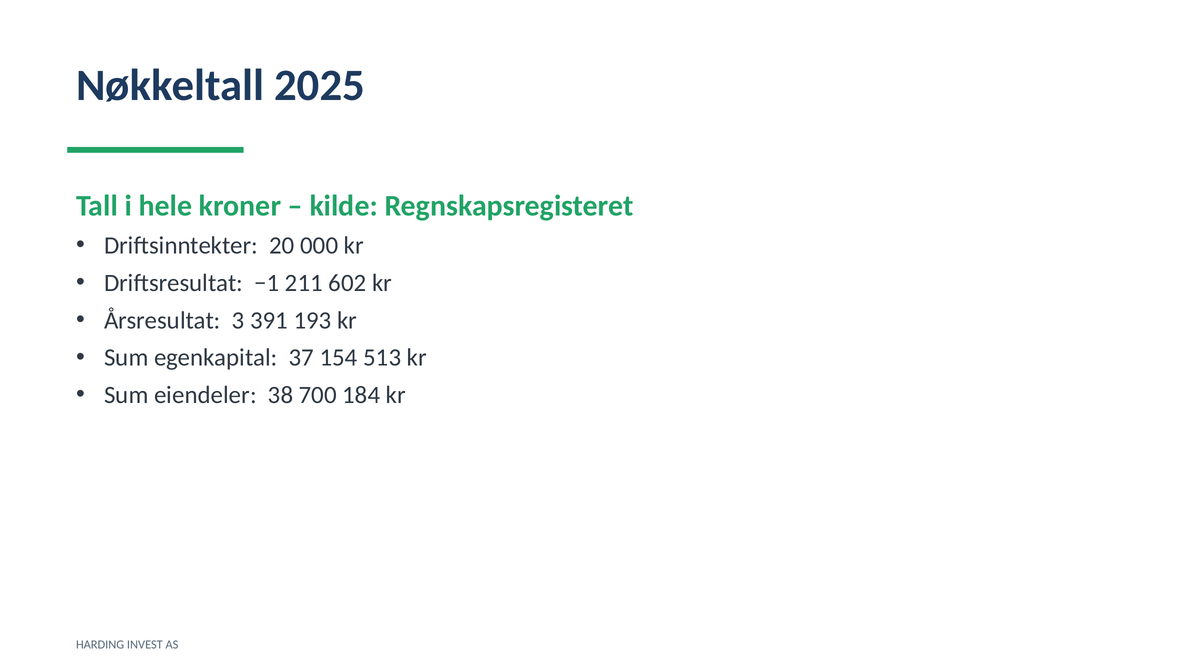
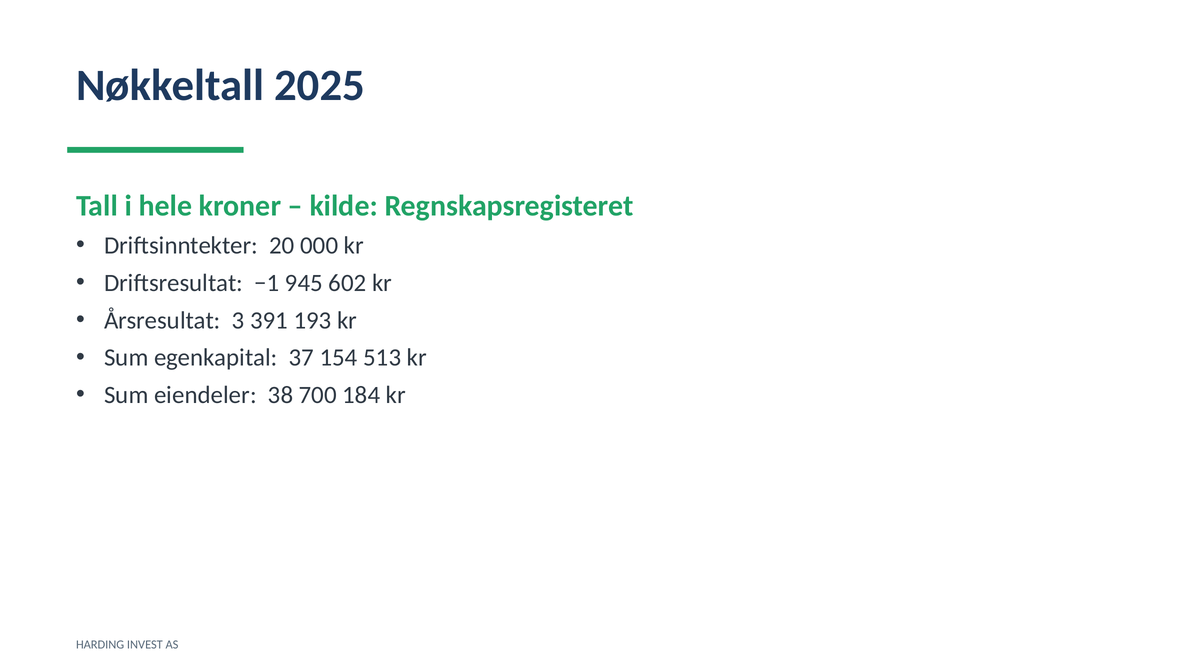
211: 211 -> 945 (304, 283)
